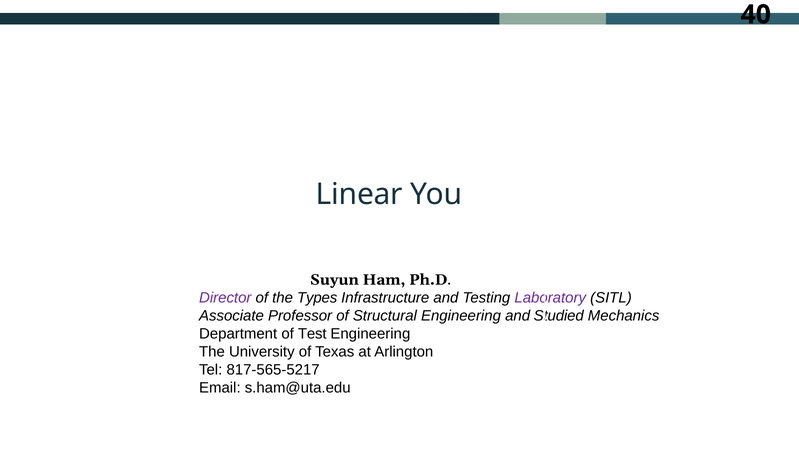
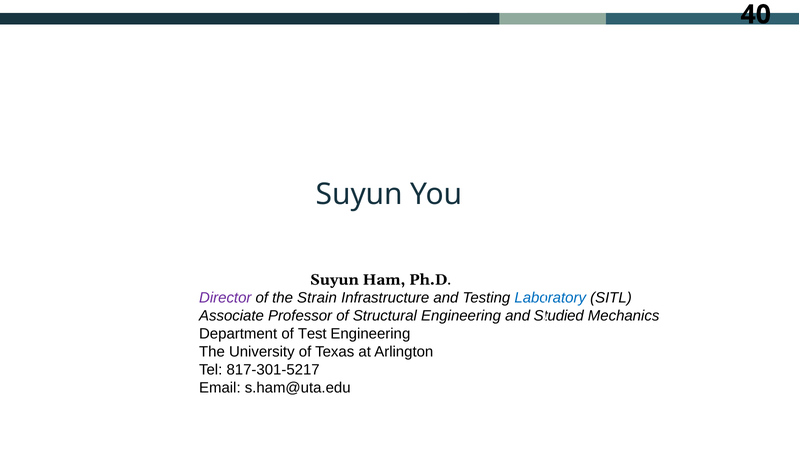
Linear: Linear -> Suyun (359, 194)
Types: Types -> Strain (317, 298)
Laboratory colour: purple -> blue (550, 298)
817-565-5217: 817-565-5217 -> 817-301-5217 (273, 369)
